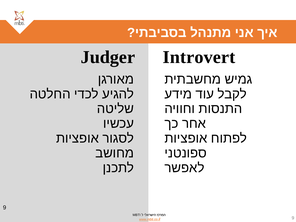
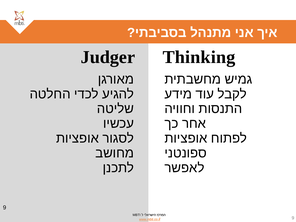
Introvert: Introvert -> Thinking (199, 57)
